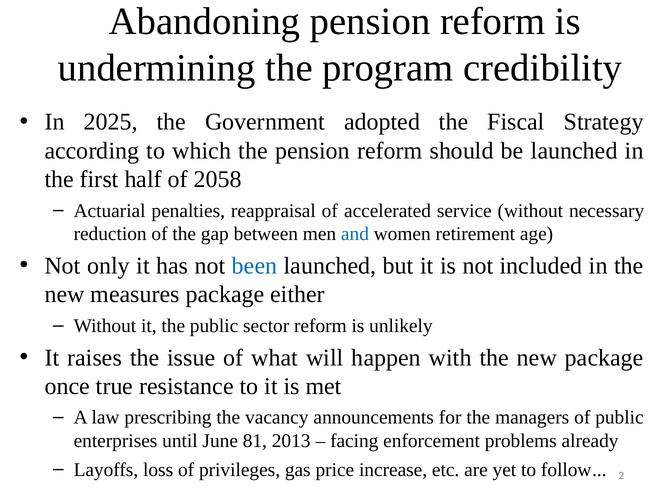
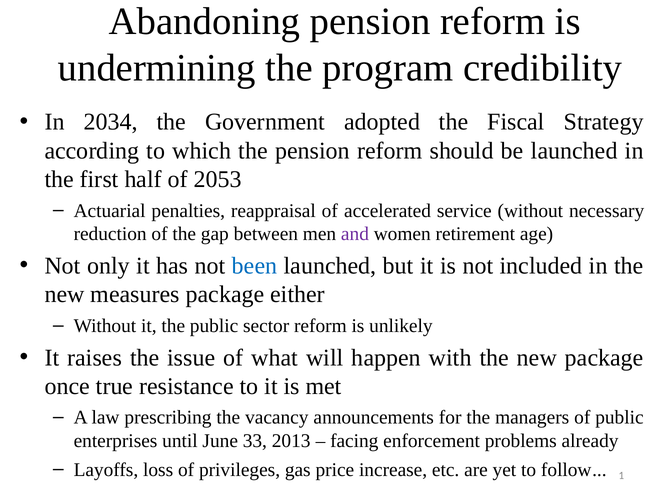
2025: 2025 -> 2034 (111, 122)
2058: 2058 -> 2053 (218, 179)
and colour: blue -> purple (355, 234)
81: 81 -> 33 (255, 441)
2: 2 -> 1 (621, 475)
